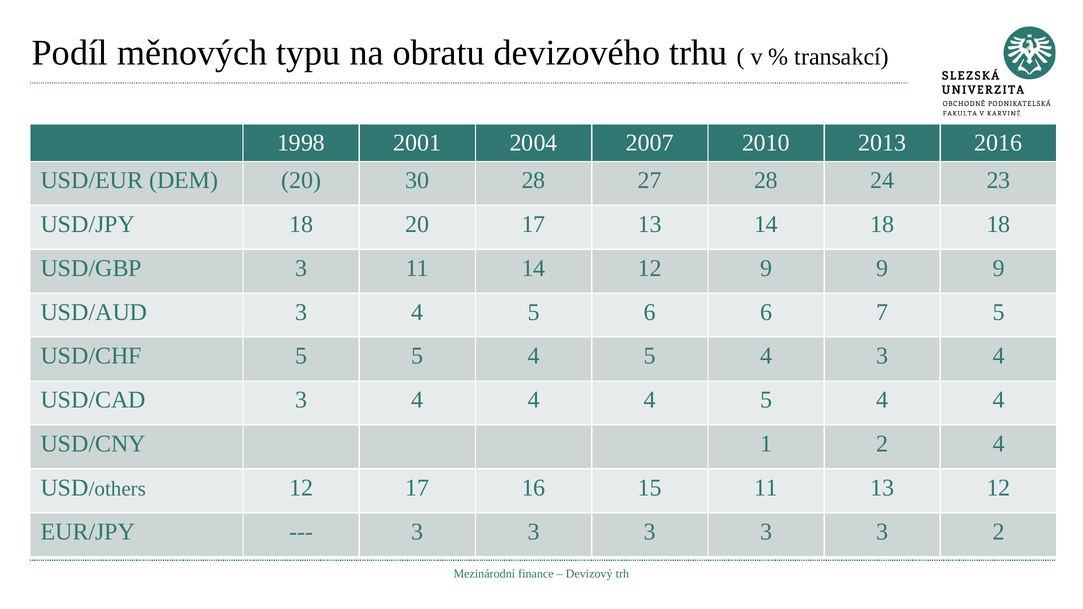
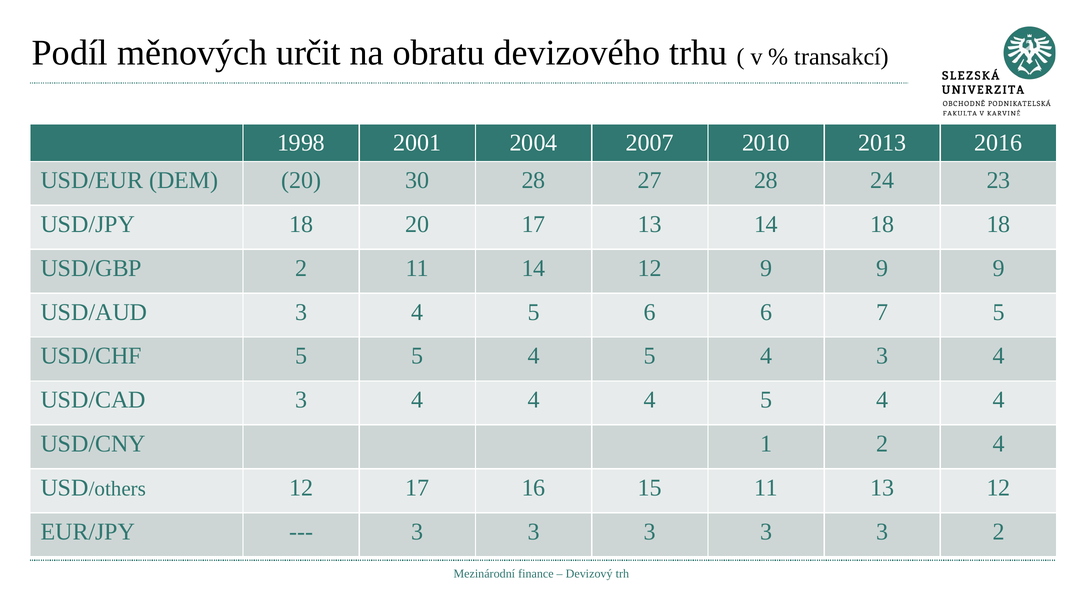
typu: typu -> určit (309, 53)
USD/GBP 3: 3 -> 2 (301, 268)
